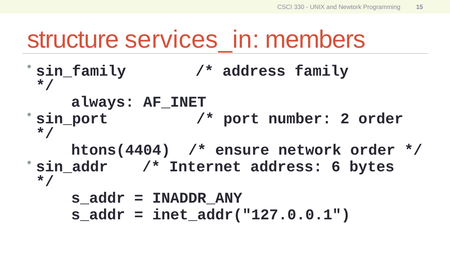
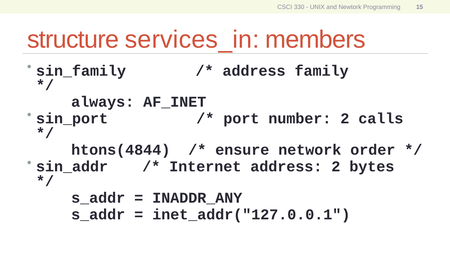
2 order: order -> calls (381, 119)
htons(4404: htons(4404 -> htons(4844 (121, 150)
address 6: 6 -> 2 (336, 167)
